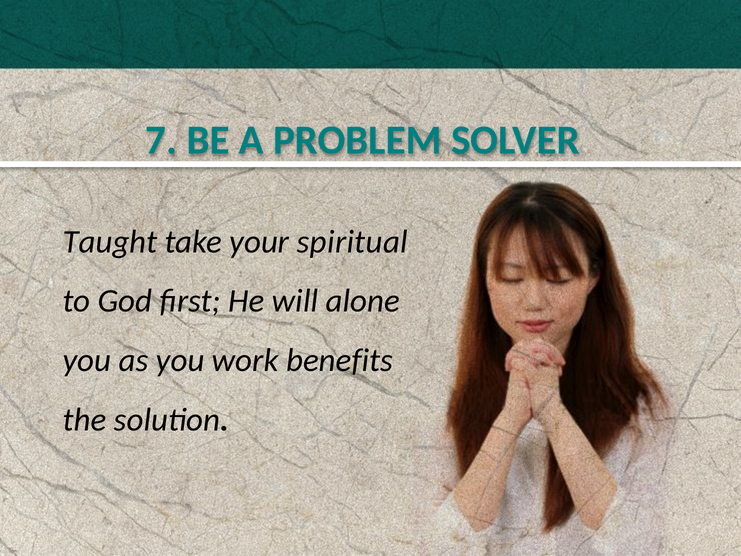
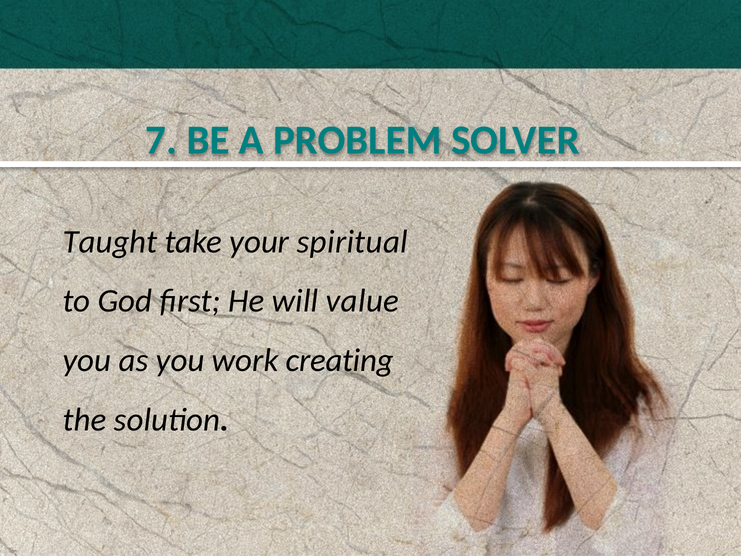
alone: alone -> value (362, 301)
benefits: benefits -> creating (340, 360)
